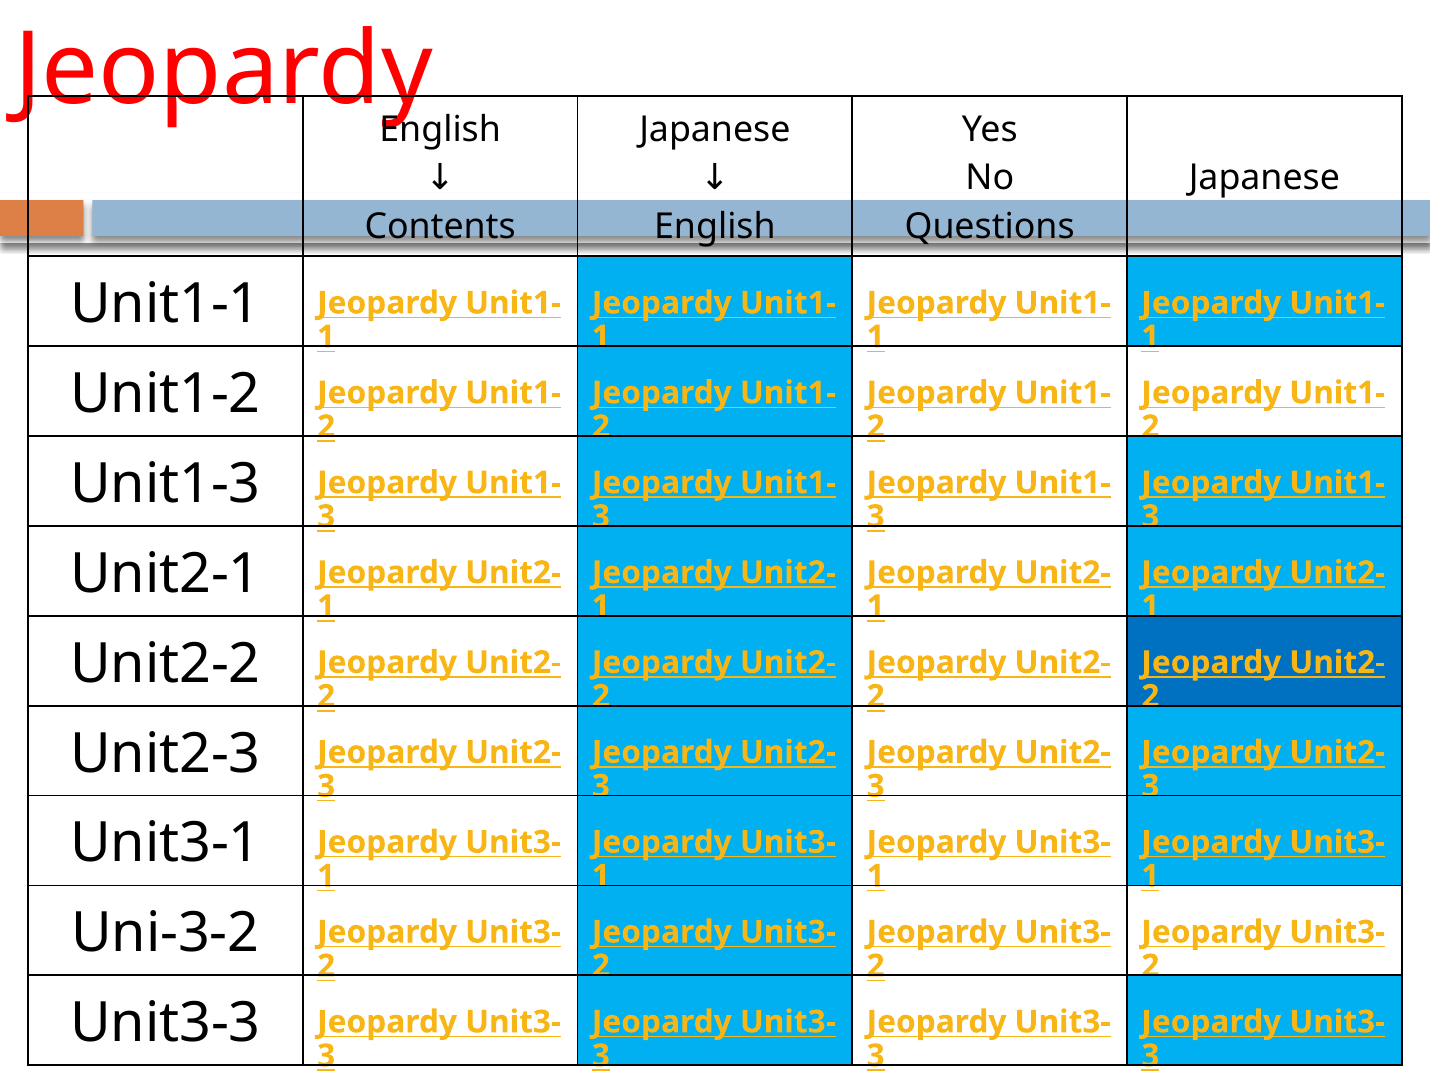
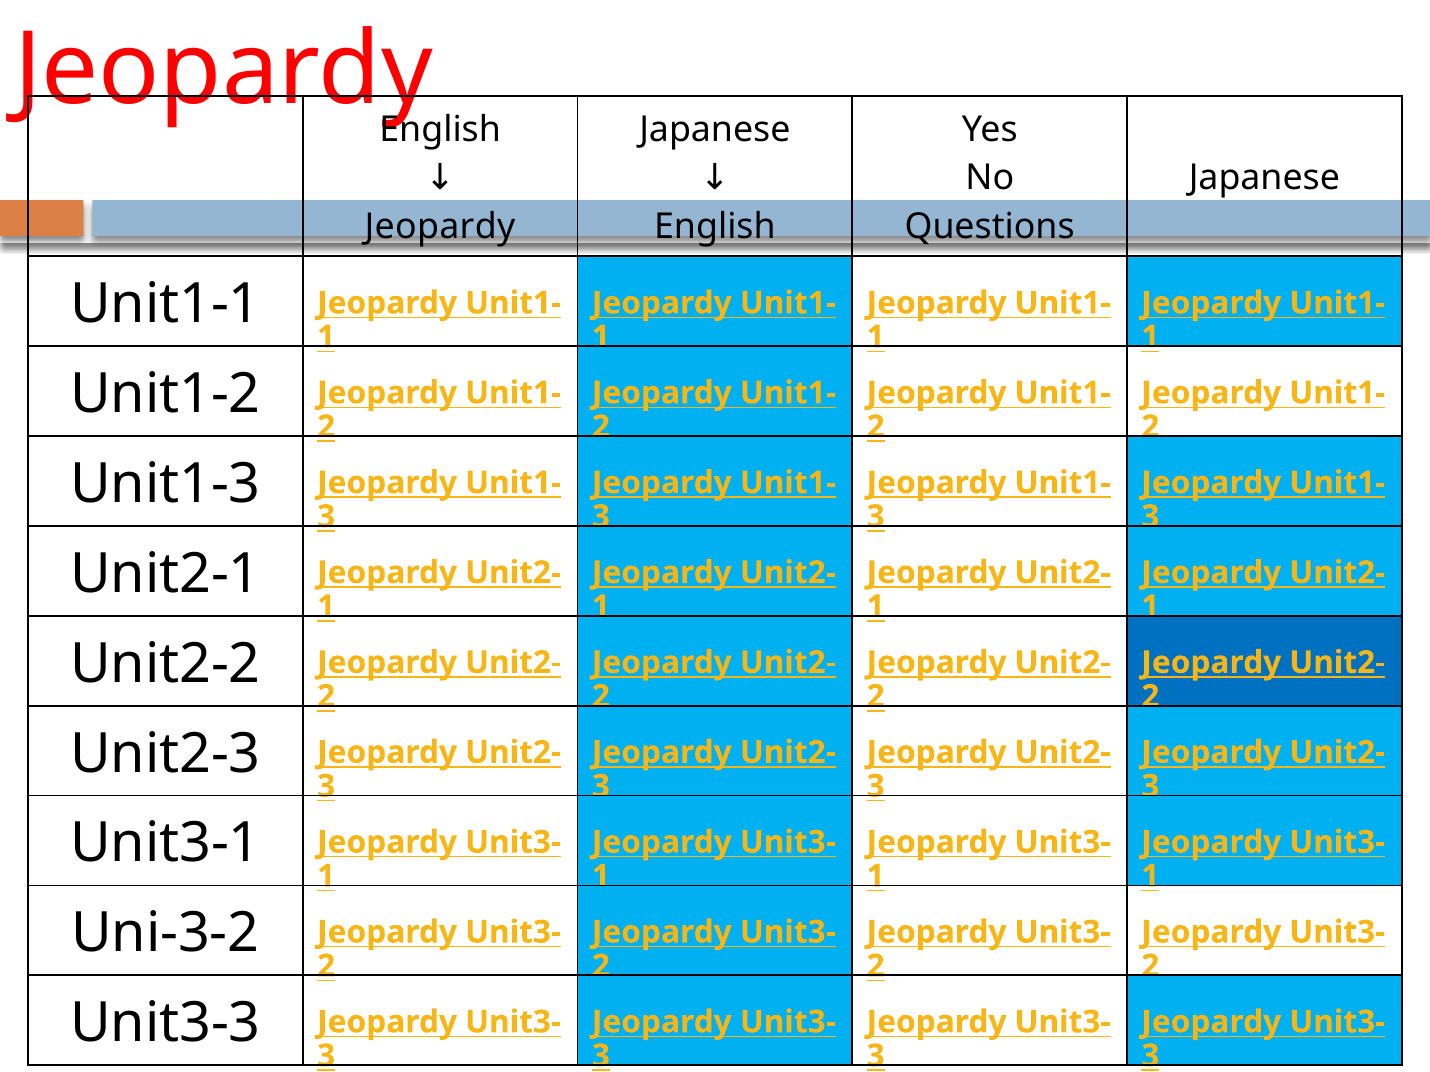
Contents: Contents -> Jeopardy (440, 227)
